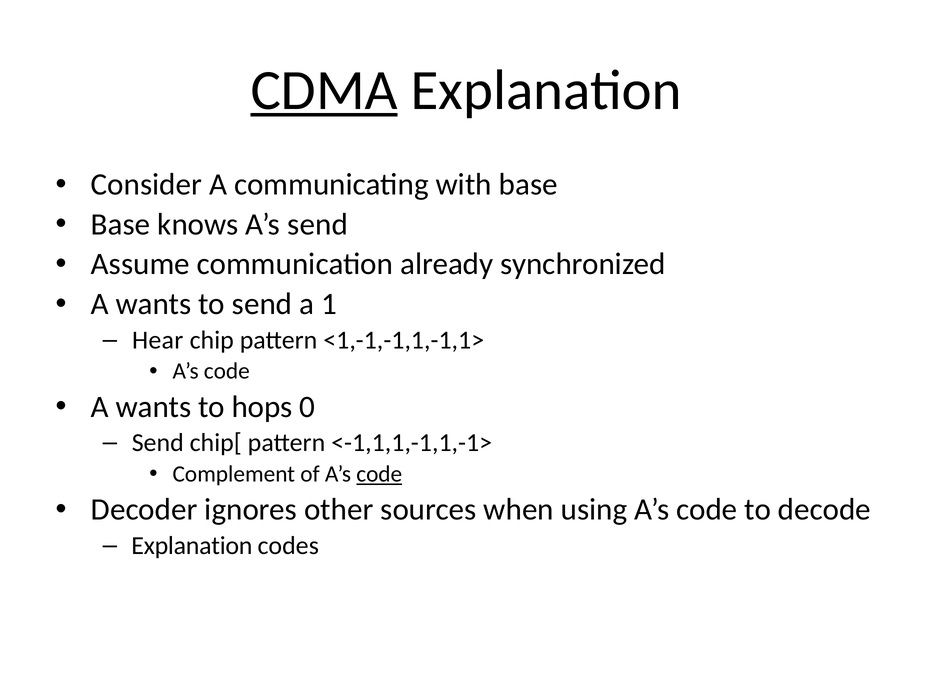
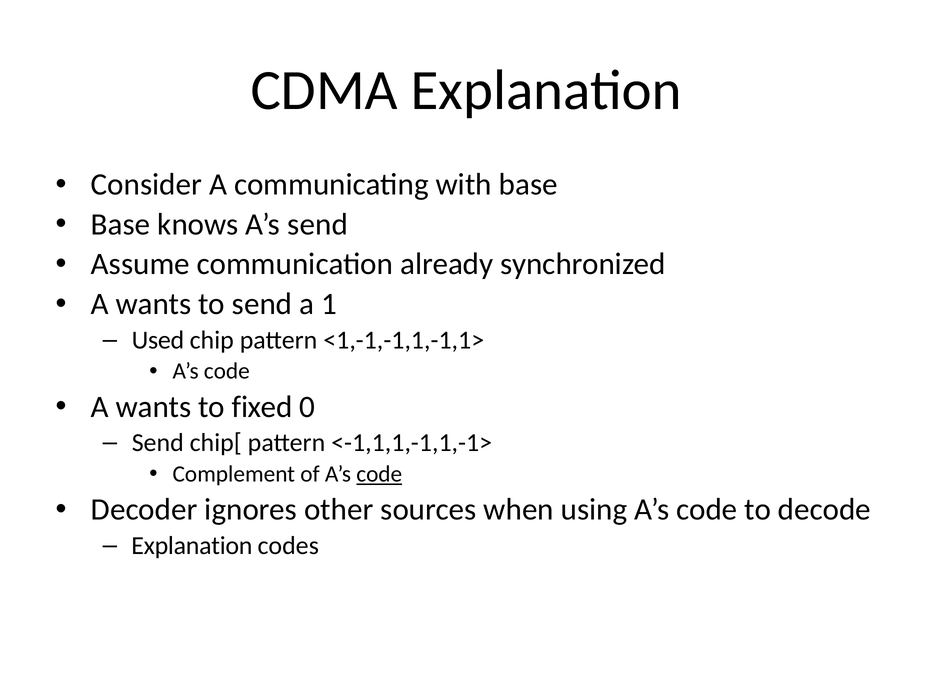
CDMA underline: present -> none (324, 90)
Hear: Hear -> Used (158, 340)
hops: hops -> fixed (262, 407)
